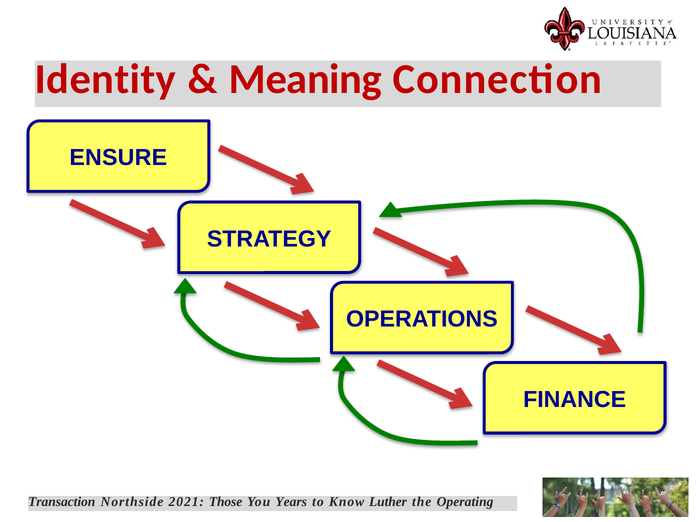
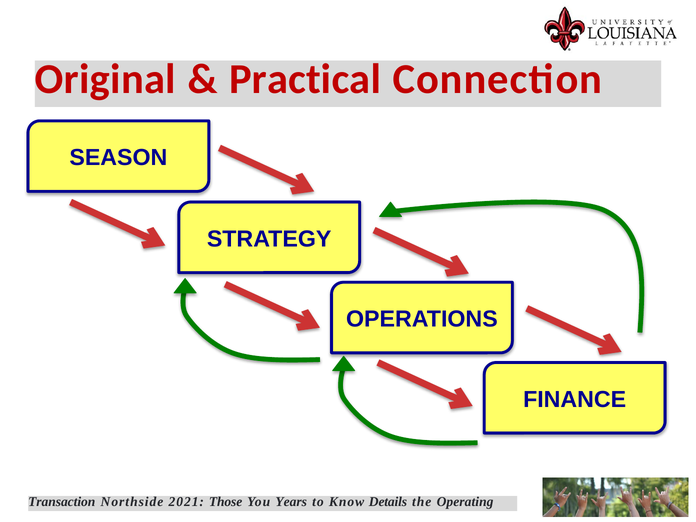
Identity: Identity -> Original (105, 79)
Meaning: Meaning -> Practical (305, 79)
ENSURE: ENSURE -> SEASON (118, 158)
Luther: Luther -> Details (388, 502)
